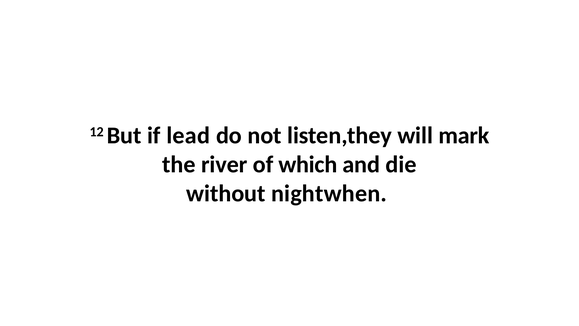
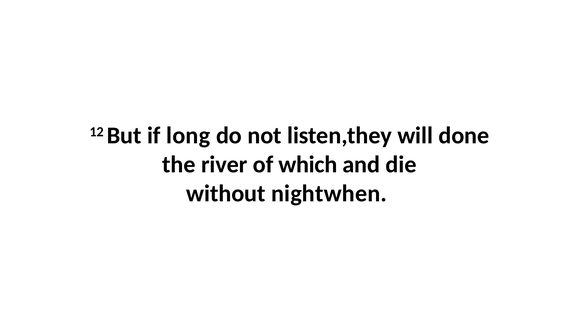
lead: lead -> long (188, 136)
mark: mark -> done (464, 136)
